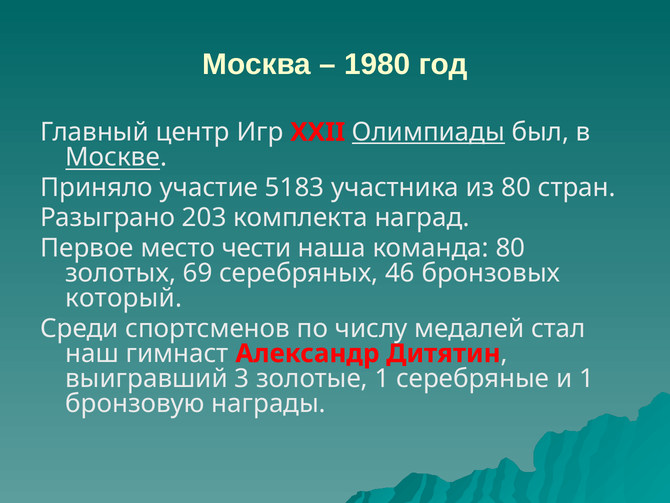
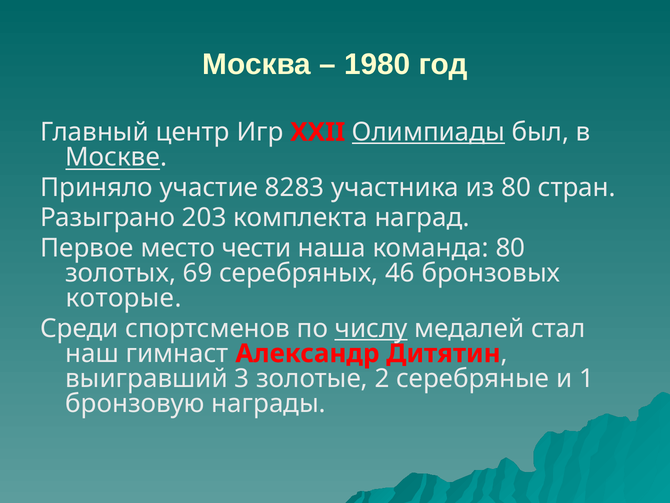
5183: 5183 -> 8283 (295, 187)
который: который -> которые (124, 298)
числу underline: none -> present (371, 328)
золотые 1: 1 -> 2 (382, 378)
